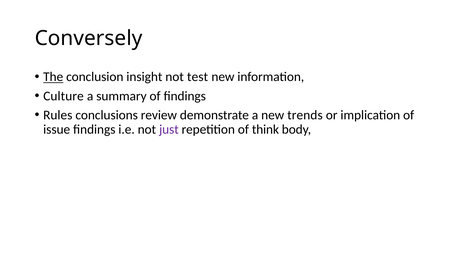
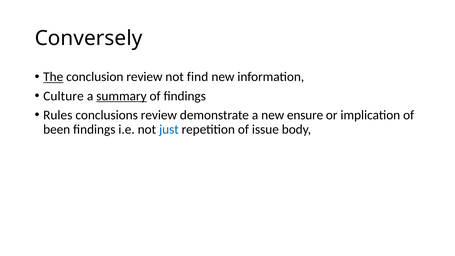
conclusion insight: insight -> review (144, 77)
test: test -> find (198, 77)
summary underline: none -> present (121, 96)
trends: trends -> ensure (305, 115)
issue: issue -> been (57, 129)
just colour: purple -> blue (169, 129)
think: think -> issue (265, 129)
